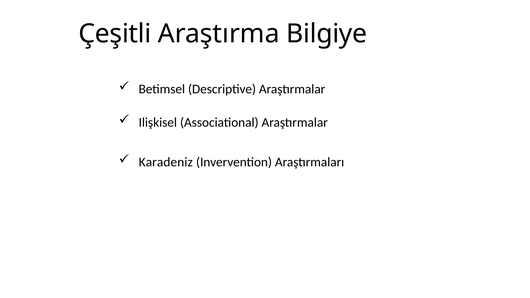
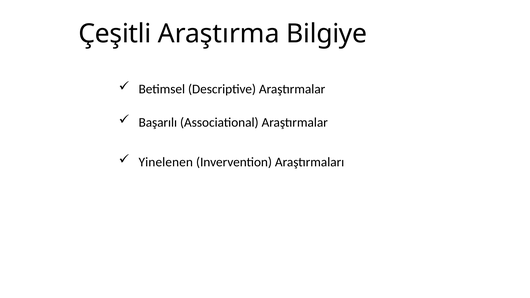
Ilişkisel: Ilişkisel -> Başarılı (158, 123)
Karadeniz: Karadeniz -> Yinelenen (166, 162)
